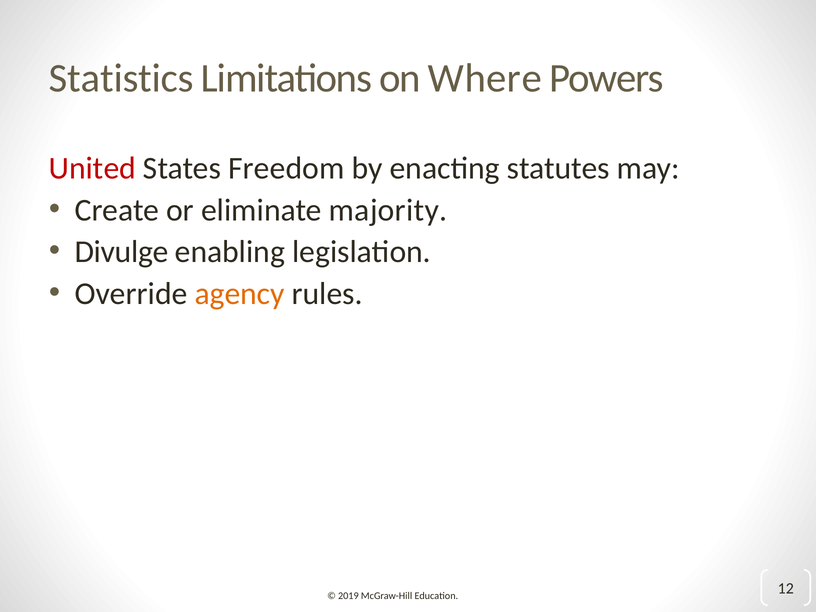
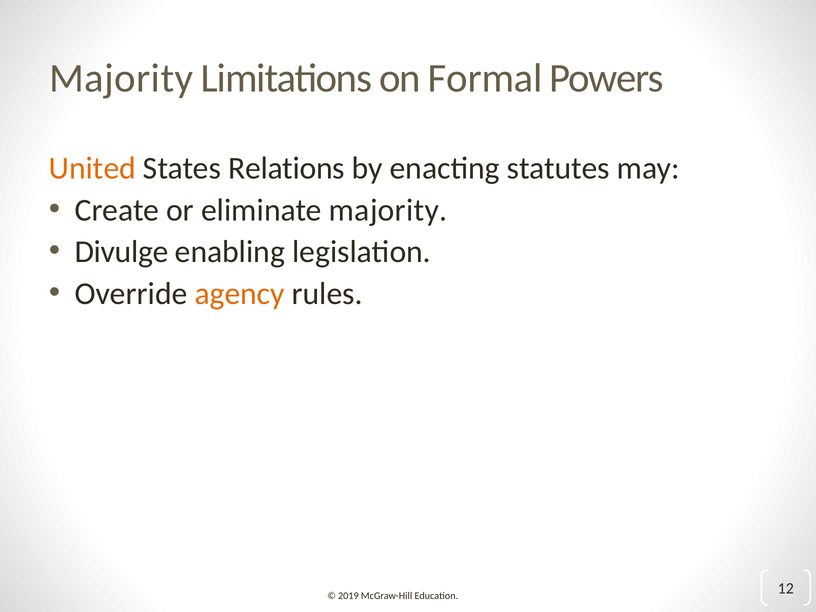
Statistics: Statistics -> Majority (121, 78)
Where: Where -> Formal (485, 78)
United colour: red -> orange (92, 168)
Freedom: Freedom -> Relations (287, 168)
